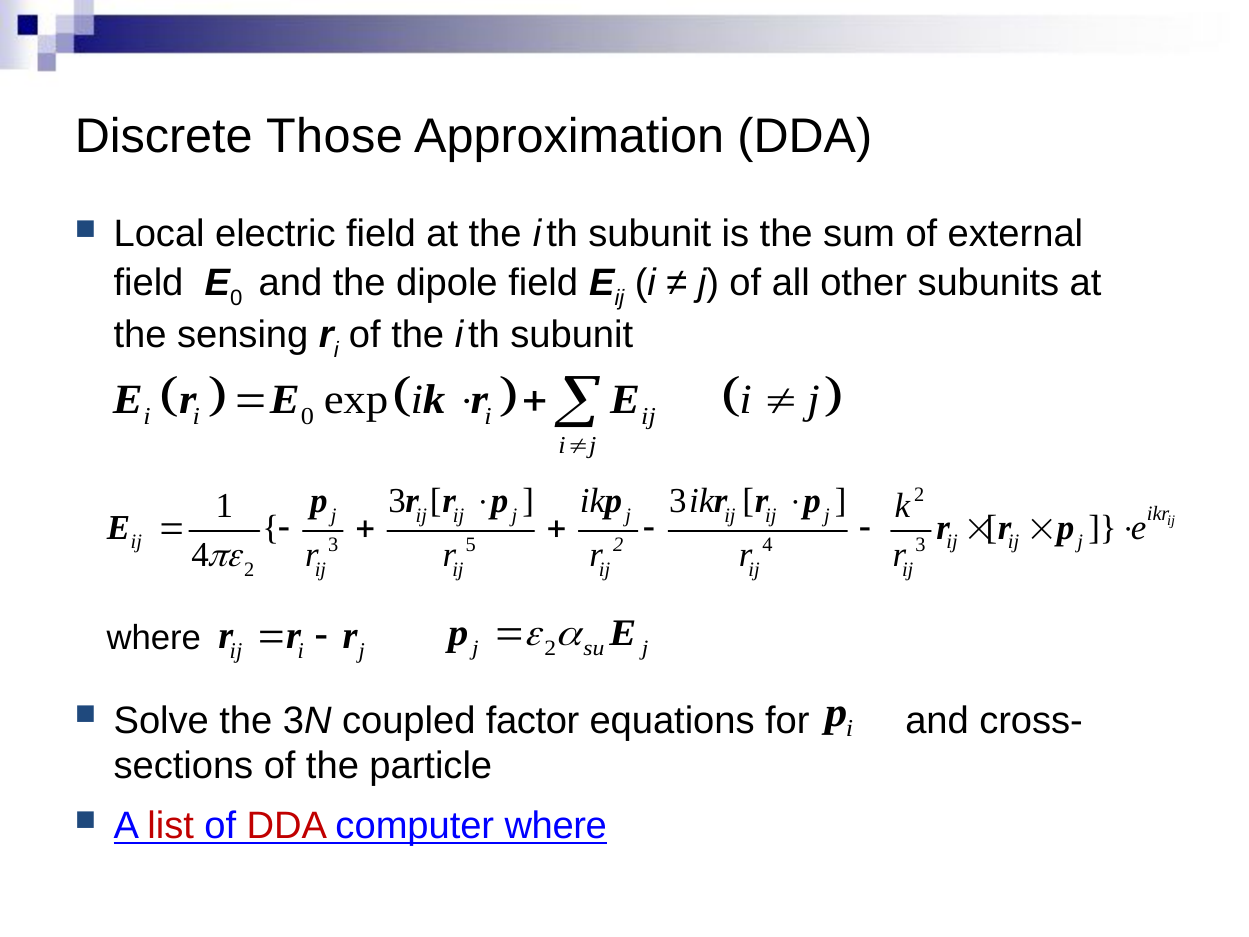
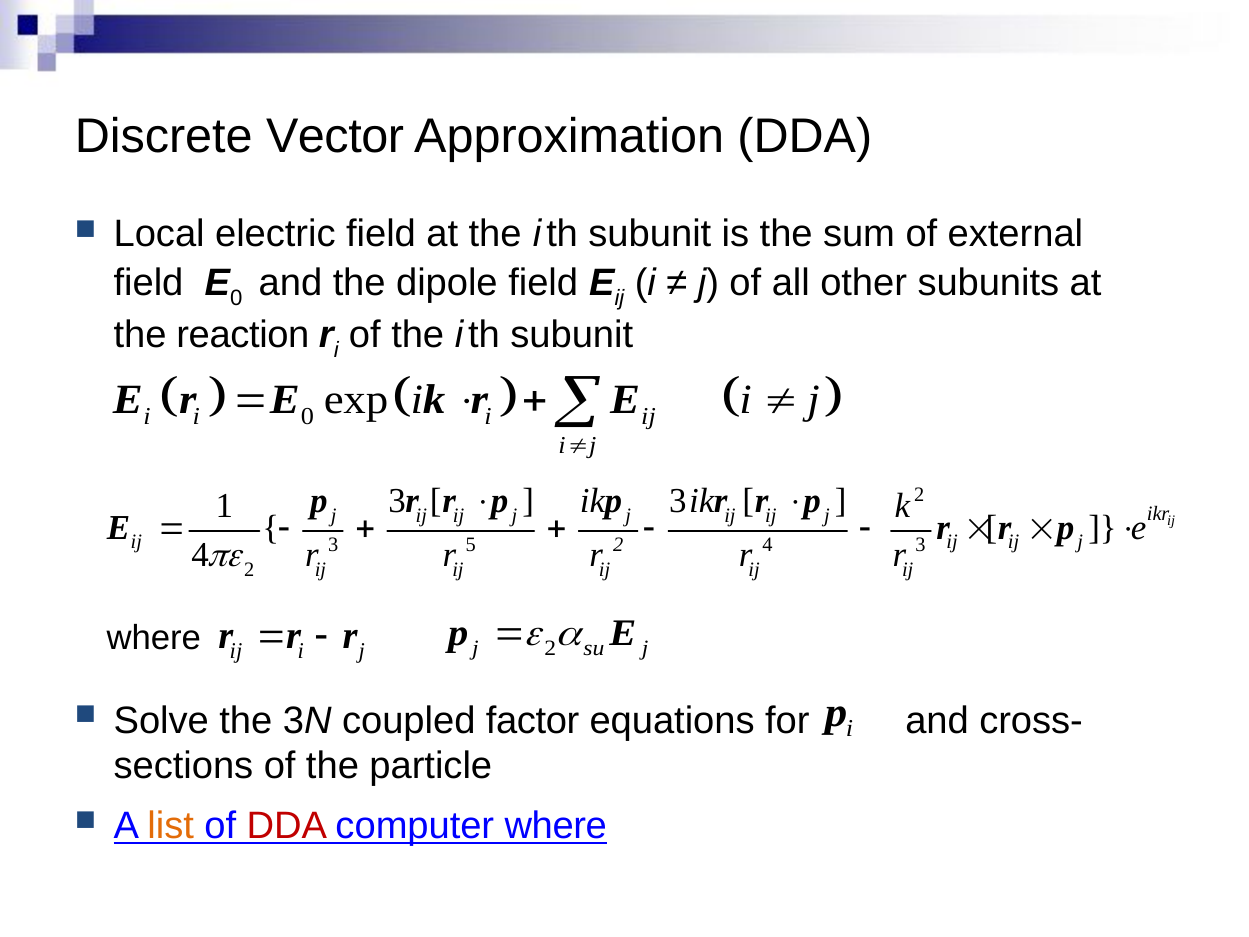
Those: Those -> Vector (335, 137)
sensing: sensing -> reaction (243, 335)
list colour: red -> orange (171, 826)
